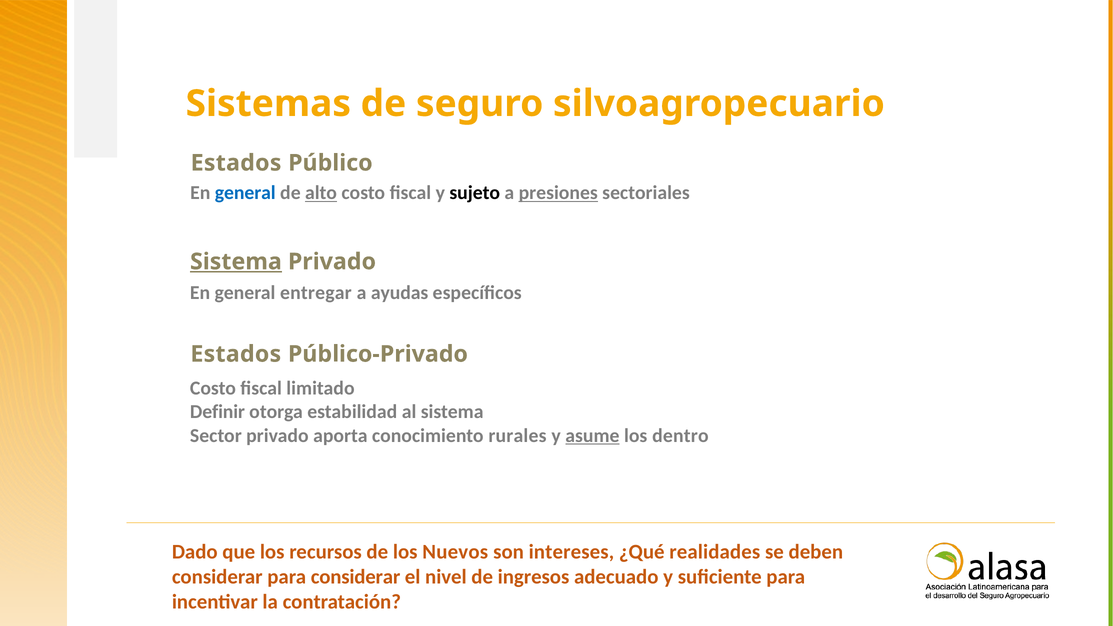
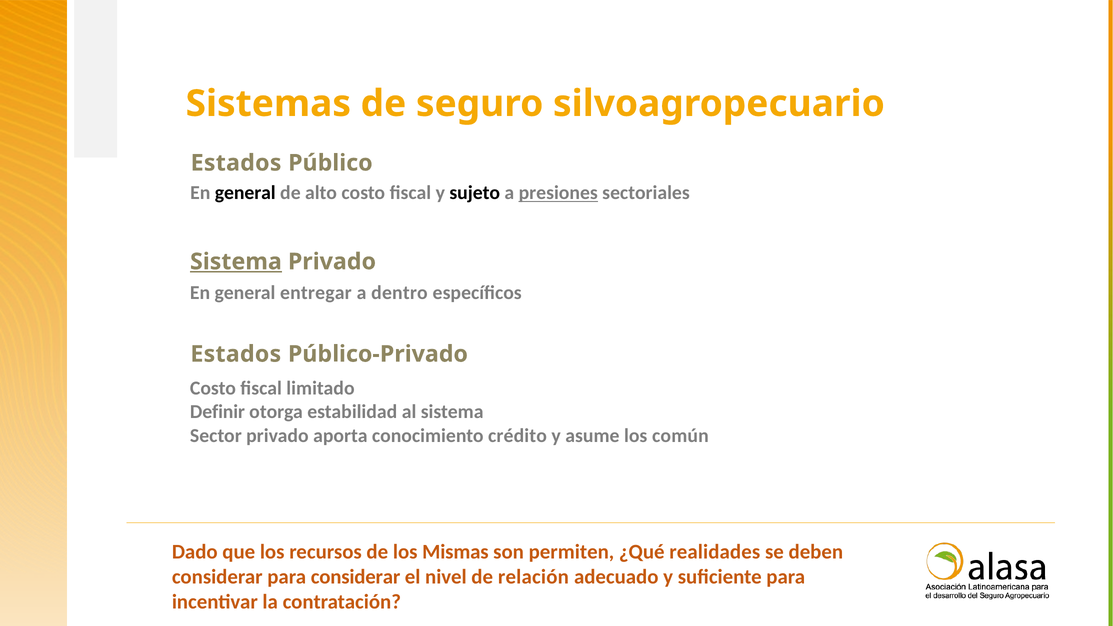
general colour: blue -> black (245, 193)
alto underline: present -> none (321, 193)
ayudas: ayudas -> dentro (399, 293)
rurales: rurales -> crédito (517, 436)
asume underline: present -> none (592, 436)
dentro: dentro -> común (680, 436)
Nuevos: Nuevos -> Mismas (455, 552)
intereses: intereses -> permiten (571, 552)
ingresos: ingresos -> relación (533, 577)
